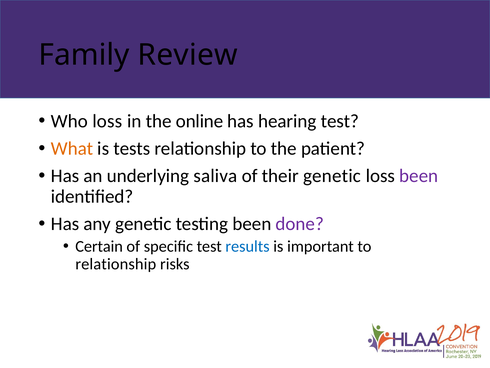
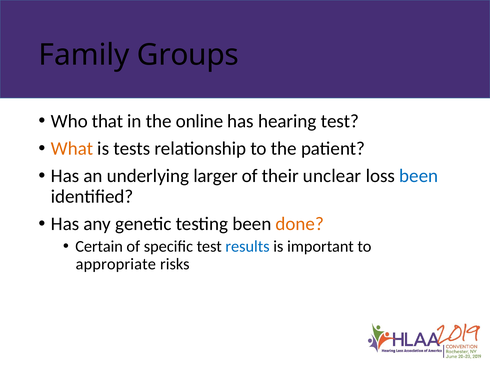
Review: Review -> Groups (188, 55)
Who loss: loss -> that (108, 121)
saliva: saliva -> larger (216, 176)
their genetic: genetic -> unclear (332, 176)
been colour: purple -> blue (419, 176)
done colour: purple -> orange (300, 224)
relationship: relationship -> appropriate (116, 264)
